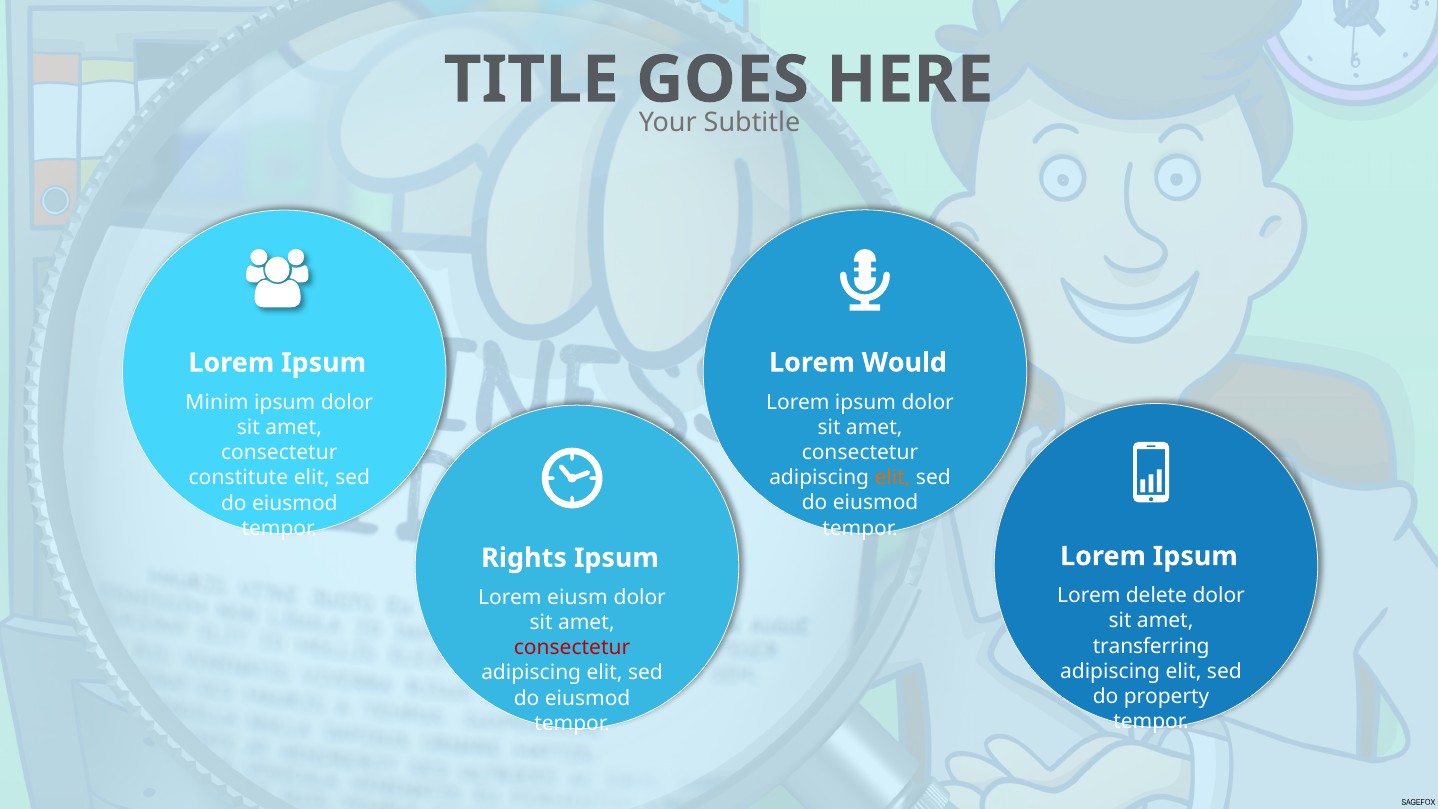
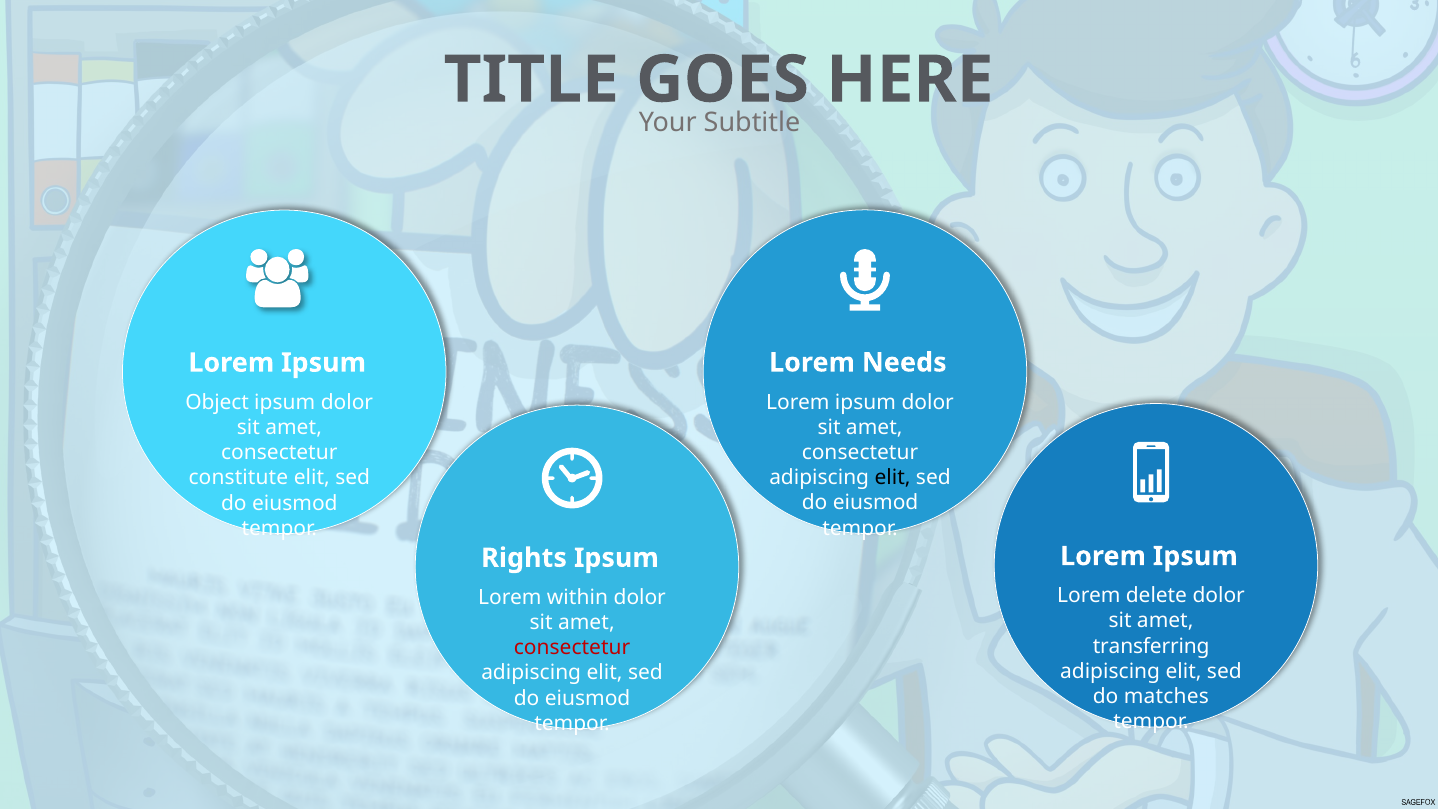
Would: Would -> Needs (904, 363)
Minim: Minim -> Object (217, 402)
elit colour: orange -> black (893, 478)
eiusm: eiusm -> within (577, 597)
property: property -> matches (1166, 696)
